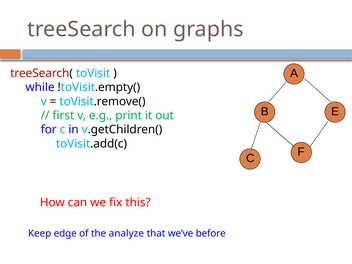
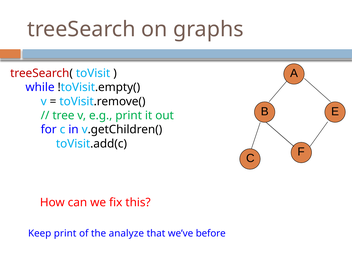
first: first -> tree (63, 116)
Keep edge: edge -> print (65, 233)
